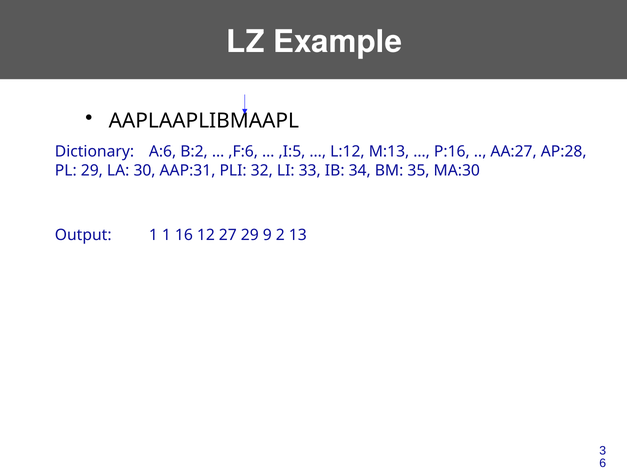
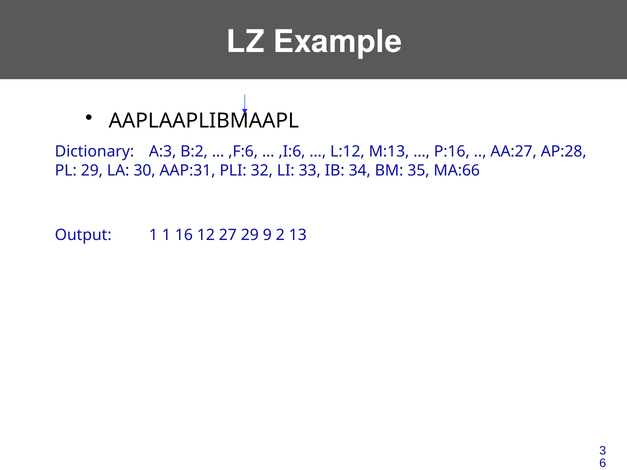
A:6: A:6 -> A:3 (163, 152)
,I:5: ,I:5 -> ,I:6 (292, 152)
MA:30: MA:30 -> MA:66 (457, 171)
